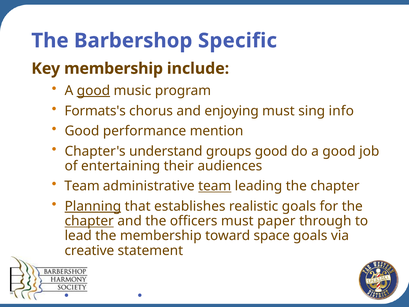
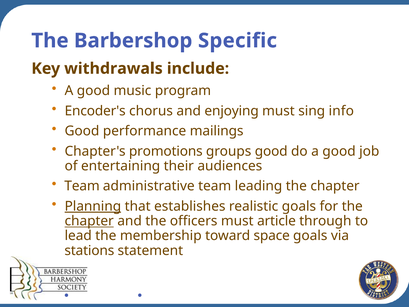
Key membership: membership -> withdrawals (113, 68)
good underline: present -> none (93, 91)
Formats's: Formats's -> Encoder's (95, 111)
mention: mention -> mailings (217, 131)
understand: understand -> promotions (166, 151)
team underline: present -> none (215, 186)
paper: paper -> article (276, 221)
creative: creative -> stations (89, 250)
